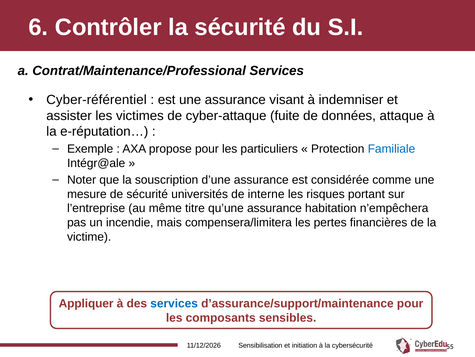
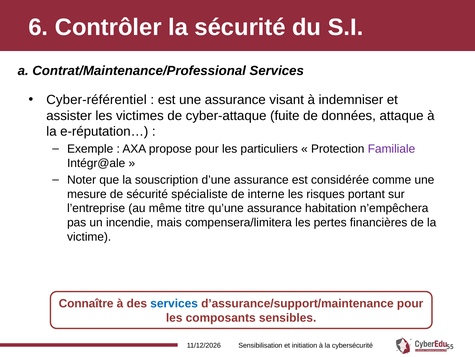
Familiale colour: blue -> purple (391, 149)
universités: universités -> spécialiste (200, 194)
Appliquer: Appliquer -> Connaître (86, 303)
